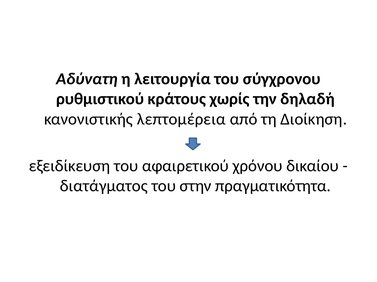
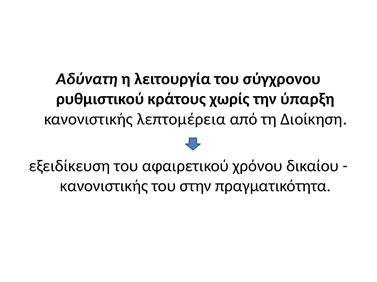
δηλαδή: δηλαδή -> ύπαρξη (308, 99)
διατάγματος: διατάγματος -> κανονιστικής (104, 186)
